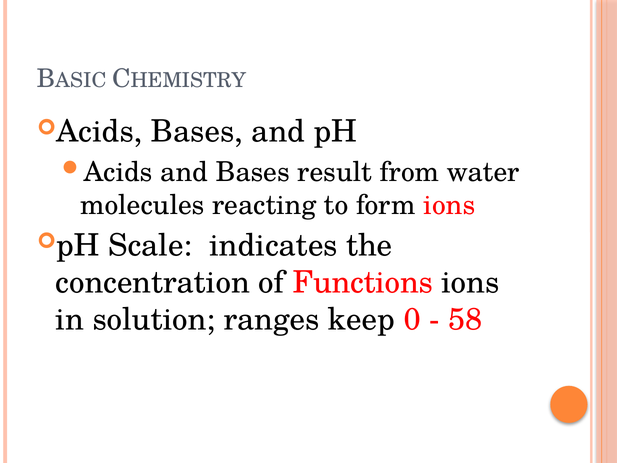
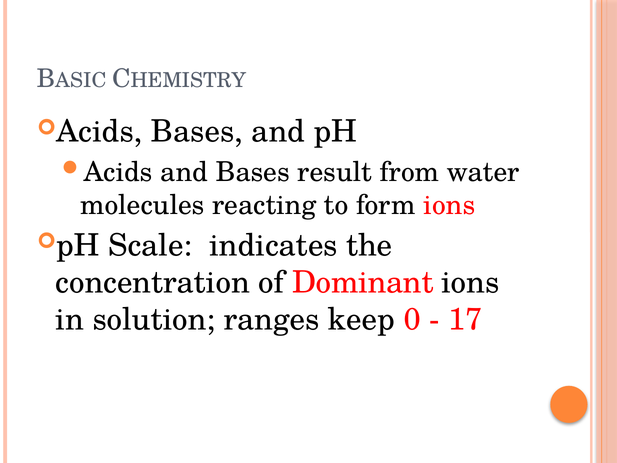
Functions: Functions -> Dominant (363, 282)
58: 58 -> 17 (465, 319)
